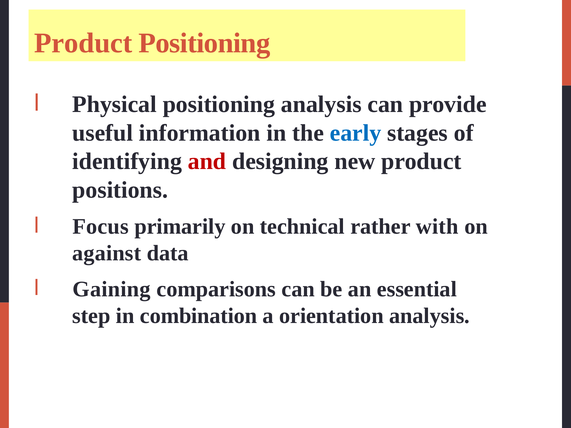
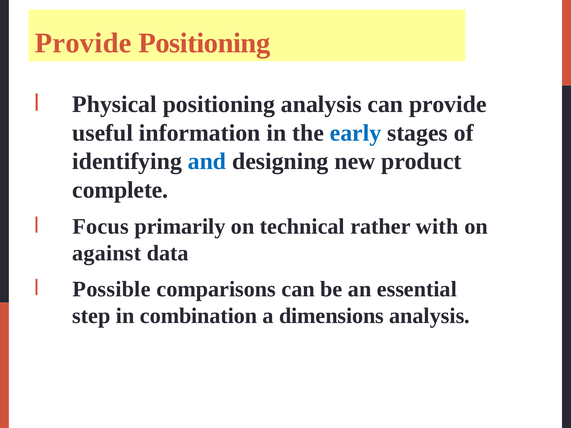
Product: Product -> Provide (83, 43)
and colour: red -> blue (207, 162)
positions: positions -> complete (120, 190)
Gaining: Gaining -> Possible (112, 289)
orientation: orientation -> dimensions (331, 316)
